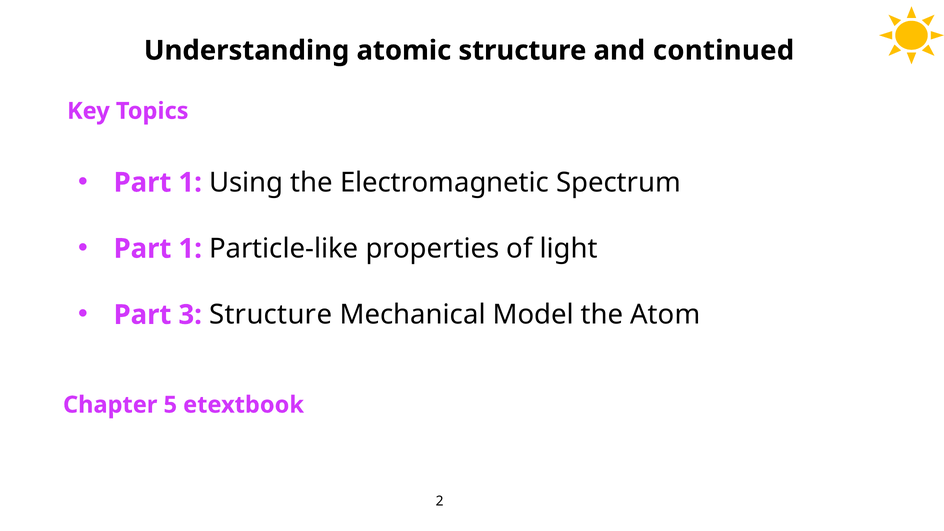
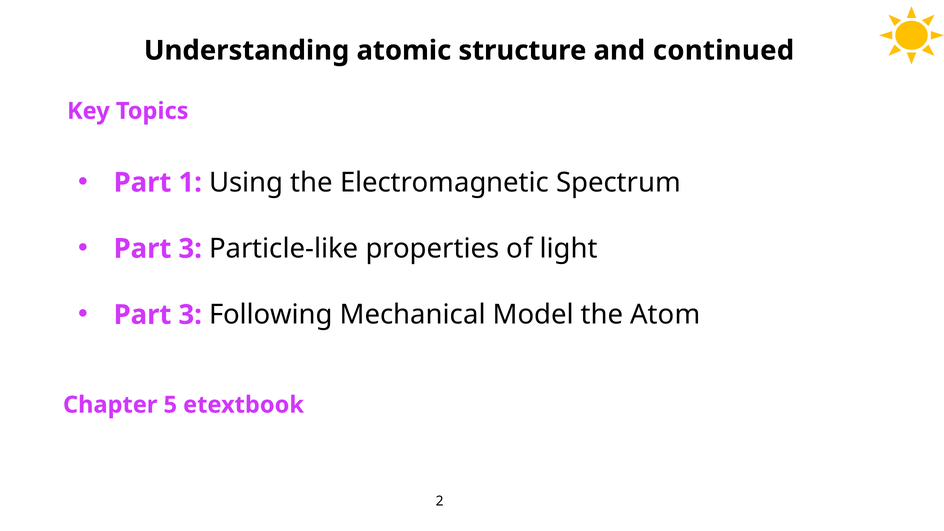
1: 1 -> 3 (190, 249)
3 Structure: Structure -> Following (271, 315)
